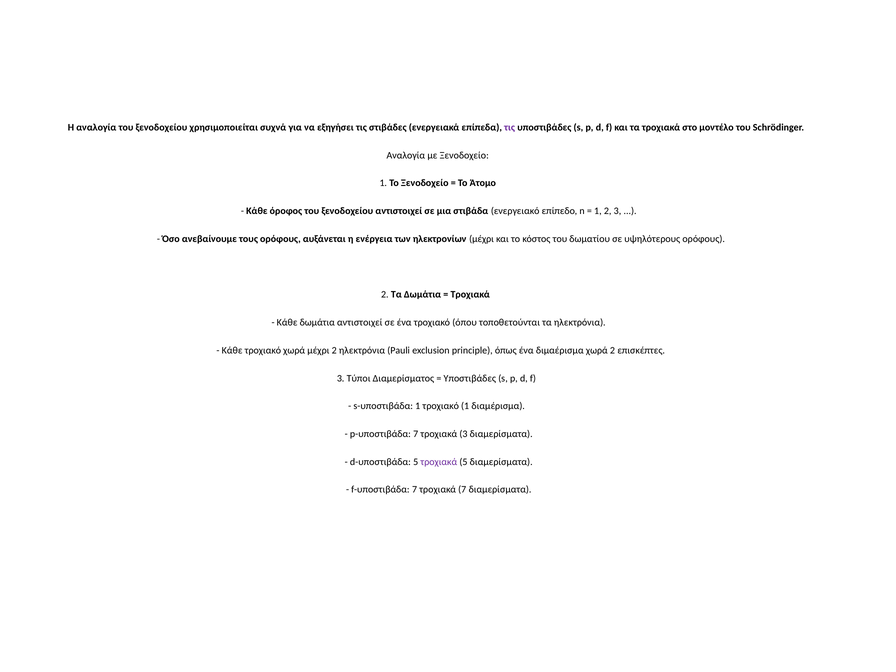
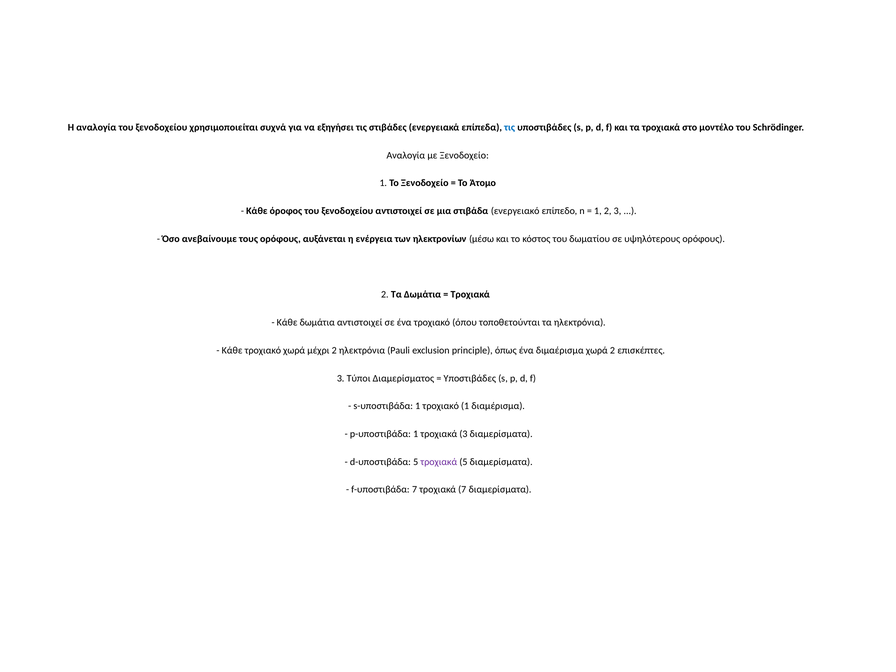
τις colour: purple -> blue (510, 127)
ηλεκτρονίων μέχρι: μέχρι -> μέσω (482, 239)
p-υποστιβάδα 7: 7 -> 1 (416, 434)
